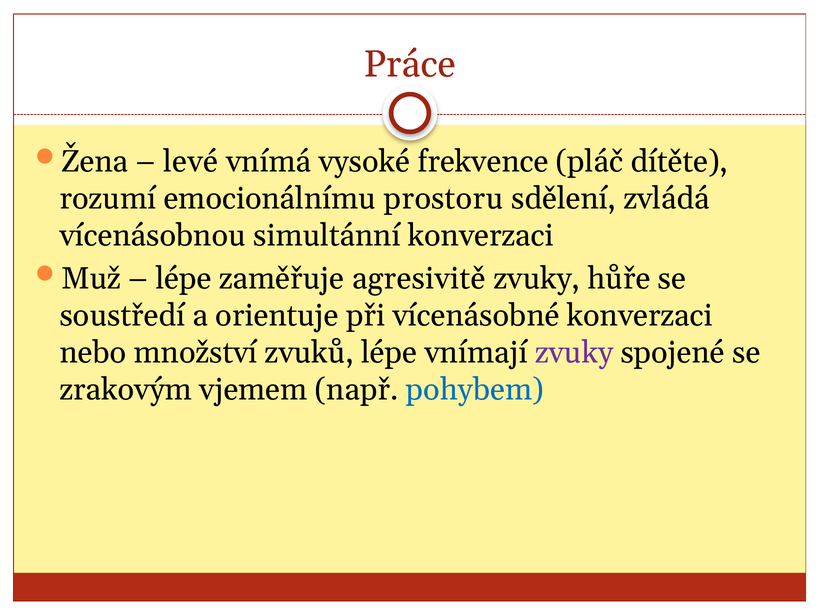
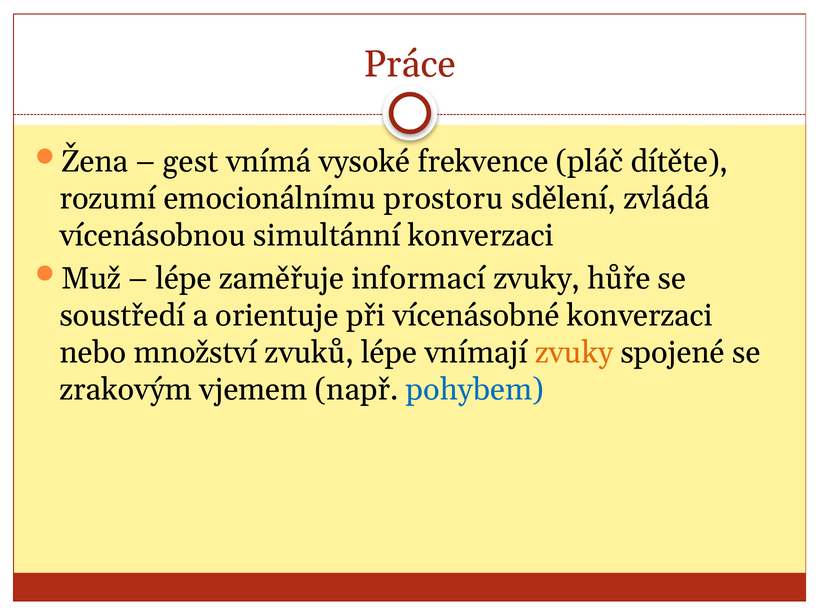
levé: levé -> gest (191, 162)
agresivitě: agresivitě -> informací (419, 279)
zvuky colour: purple -> orange (574, 352)
